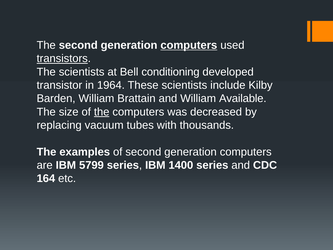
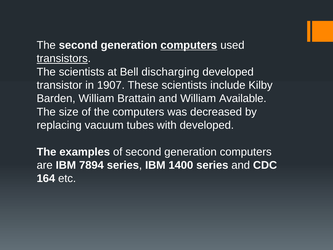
conditioning: conditioning -> discharging (170, 72)
1964: 1964 -> 1907 (111, 85)
the underline: present -> none (102, 112)
with thousands: thousands -> developed (207, 125)
5799: 5799 -> 7894 (91, 165)
